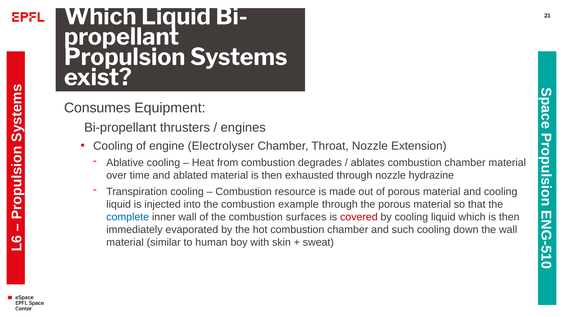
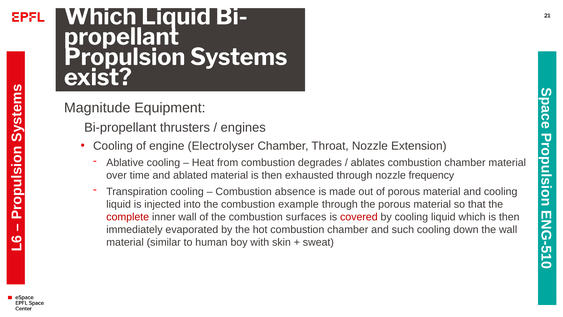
Consumes: Consumes -> Magnitude (97, 108)
hydrazine: hydrazine -> frequency (431, 175)
resource: resource -> absence (295, 191)
complete colour: blue -> red (128, 217)
